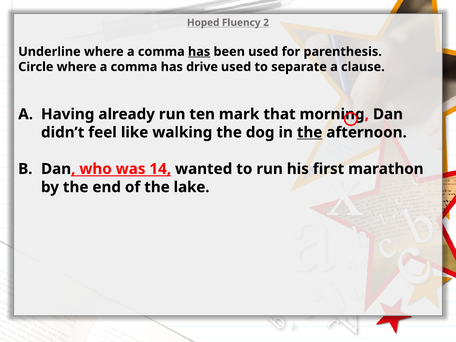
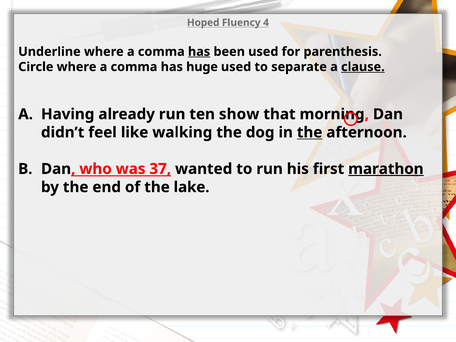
2: 2 -> 4 (266, 23)
drive: drive -> huge (202, 67)
clause underline: none -> present (363, 67)
mark: mark -> show (239, 114)
14: 14 -> 37 (160, 169)
marathon underline: none -> present (386, 169)
